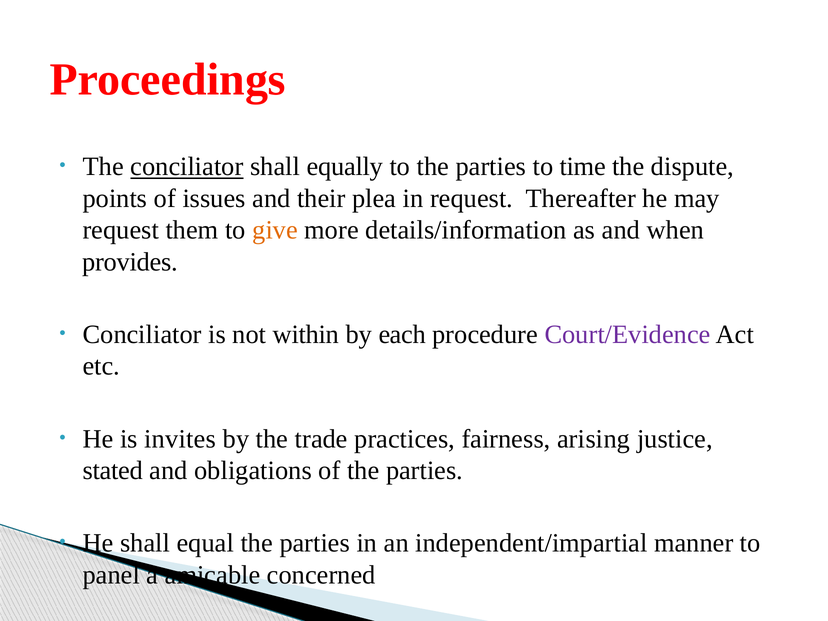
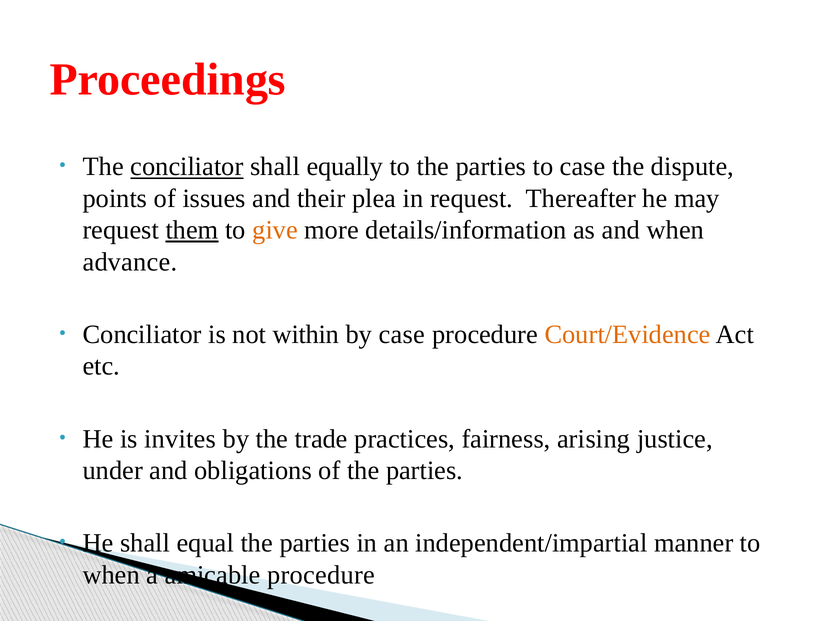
to time: time -> case (583, 167)
them underline: none -> present (192, 230)
provides: provides -> advance (130, 262)
by each: each -> case (402, 334)
Court/Evidence colour: purple -> orange (628, 334)
stated: stated -> under (113, 471)
panel: panel -> when (111, 575)
amicable concerned: concerned -> procedure (321, 575)
